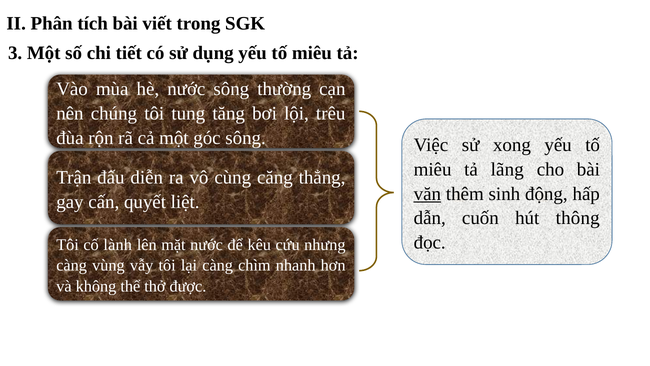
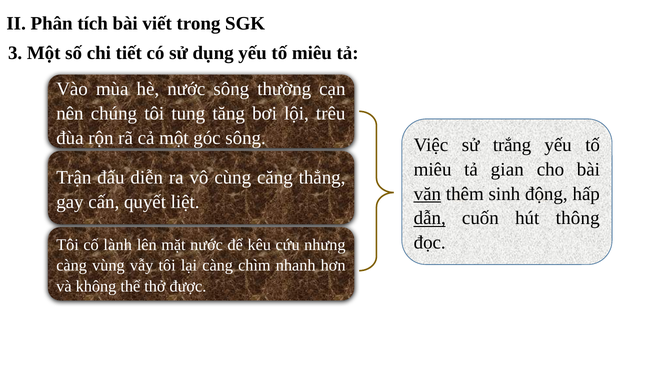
xong: xong -> trắng (512, 145)
lãng: lãng -> gian (507, 169)
dẫn underline: none -> present (430, 218)
